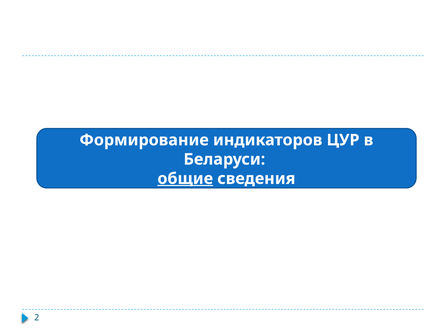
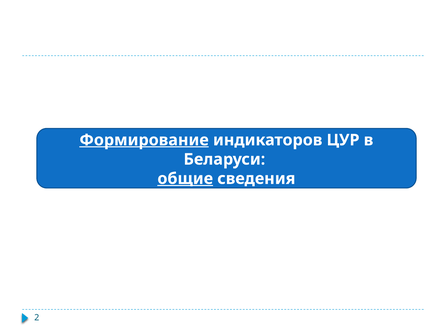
Формирование underline: none -> present (144, 140)
